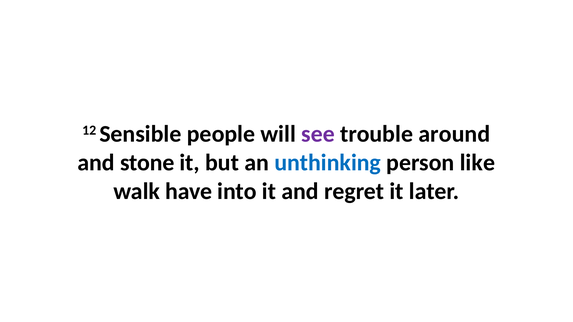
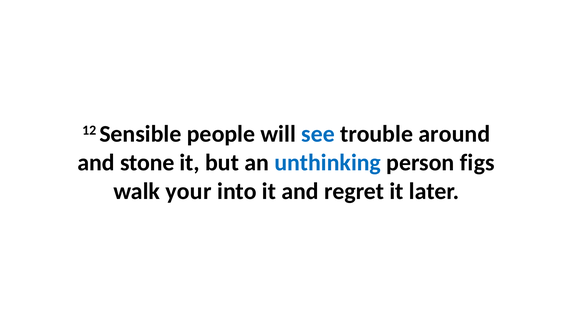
see colour: purple -> blue (318, 134)
like: like -> figs (477, 163)
have: have -> your (188, 191)
